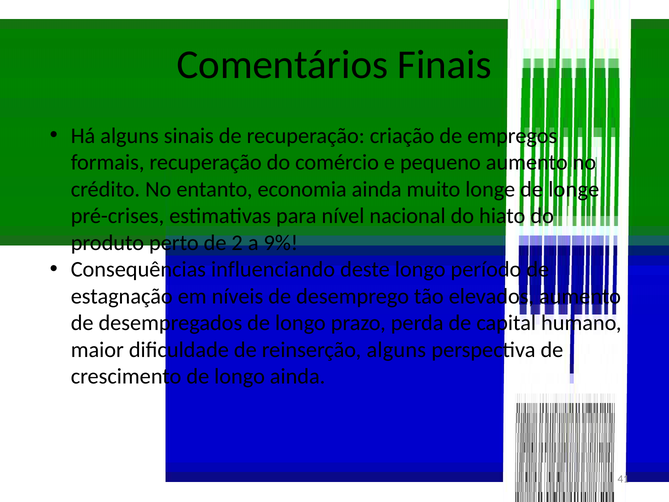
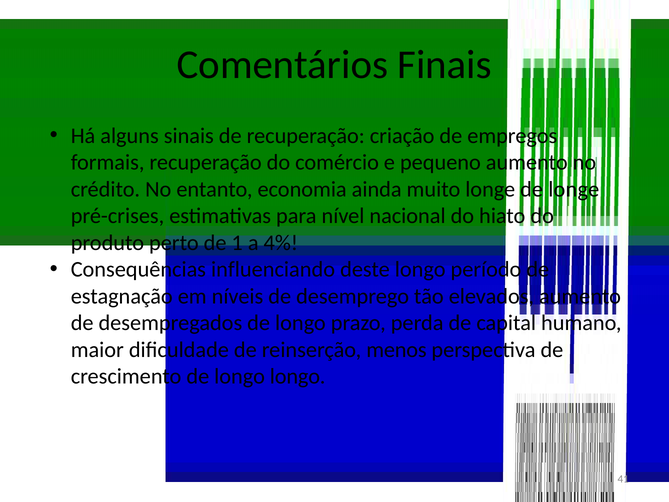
2: 2 -> 1 (237, 243)
9%: 9% -> 4% (281, 243)
reinserção alguns: alguns -> menos (396, 350)
longo ainda: ainda -> longo (298, 376)
